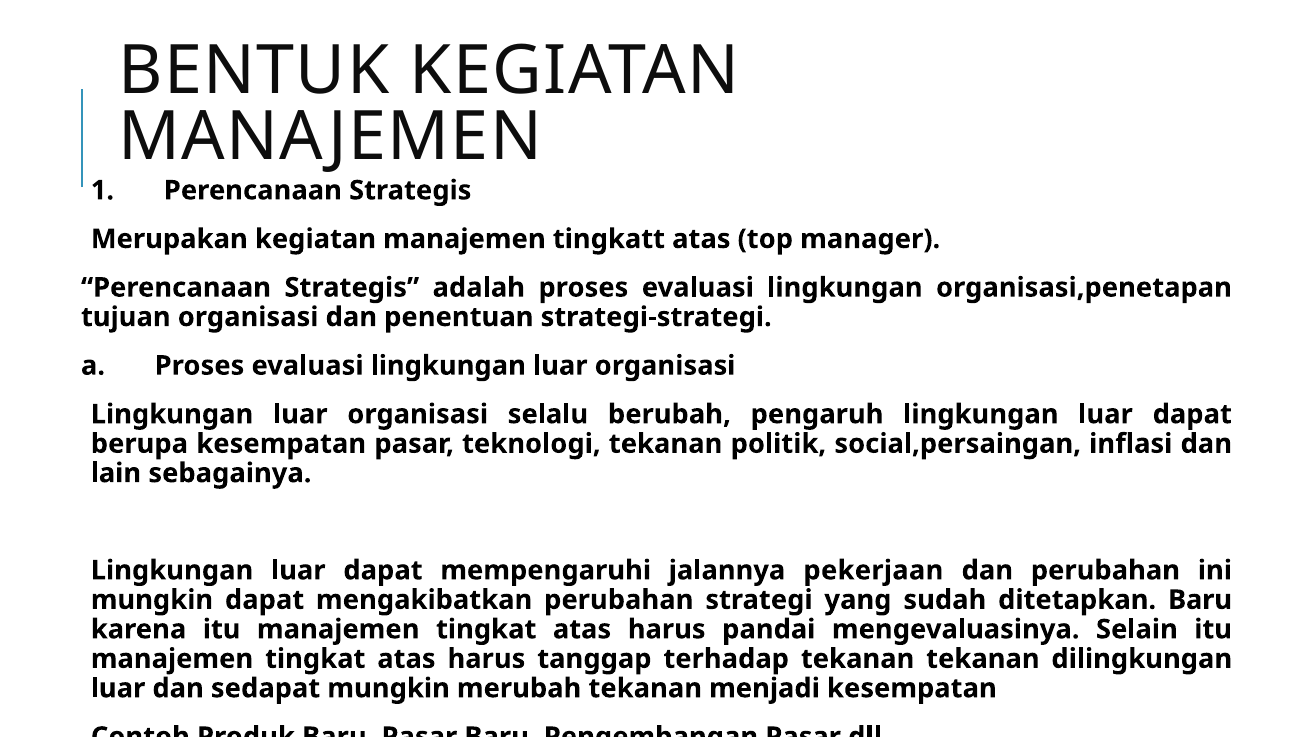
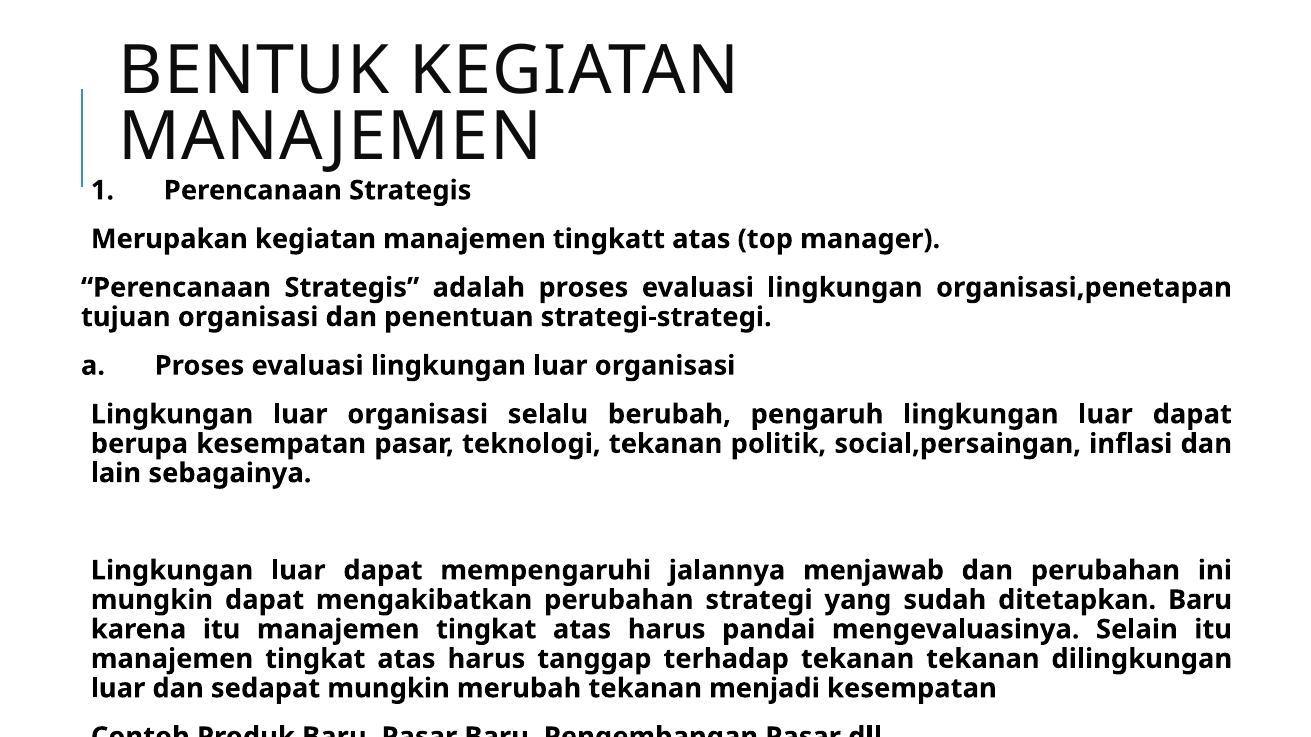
pekerjaan: pekerjaan -> menjawab (874, 571)
